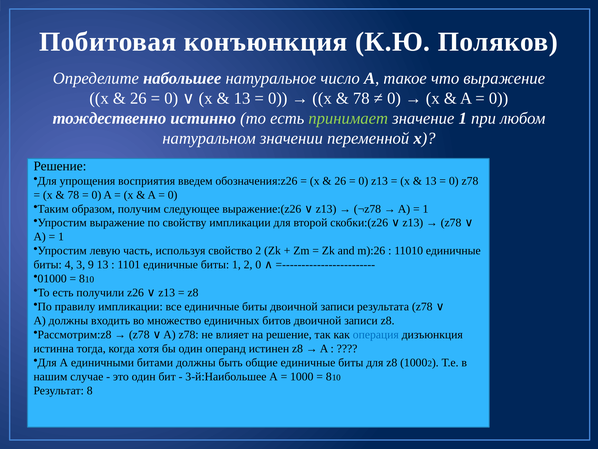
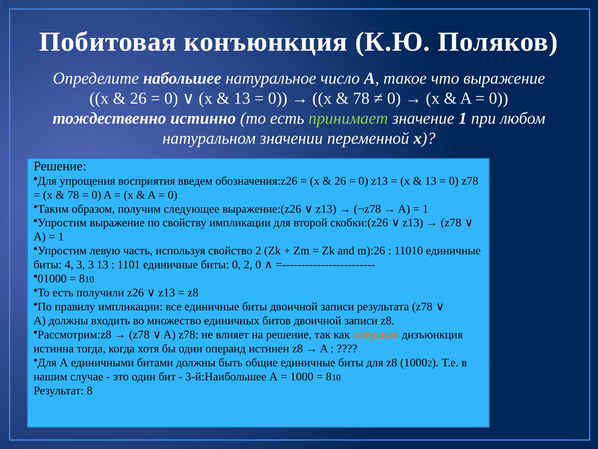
3 9: 9 -> 3 (91, 264)
биты 1: 1 -> 0 (236, 264)
операция colour: blue -> orange (376, 334)
